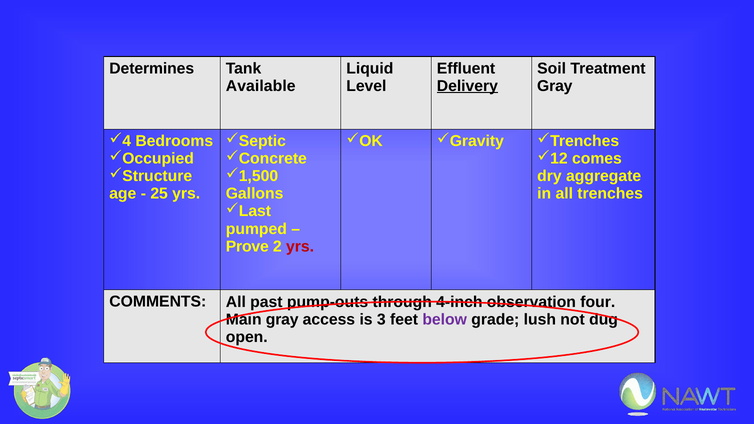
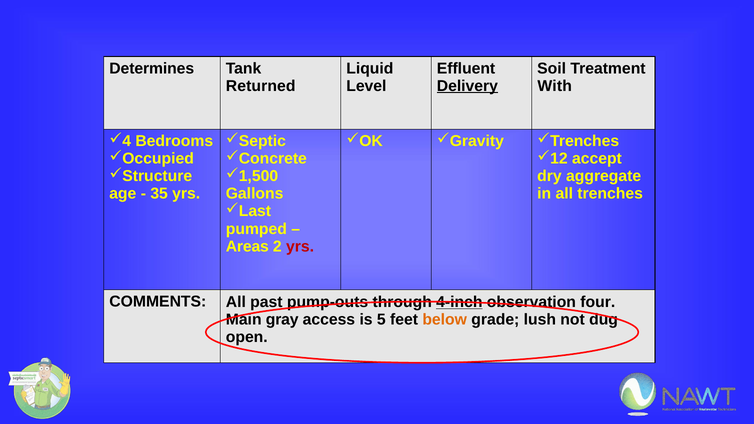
Available: Available -> Returned (261, 86)
Gray: Gray -> With (555, 86)
comes: comes -> accept (597, 159)
25: 25 -> 35 (159, 194)
Prove: Prove -> Areas (247, 246)
4-inch underline: none -> present (459, 302)
3: 3 -> 5 (381, 320)
below colour: purple -> orange (445, 320)
